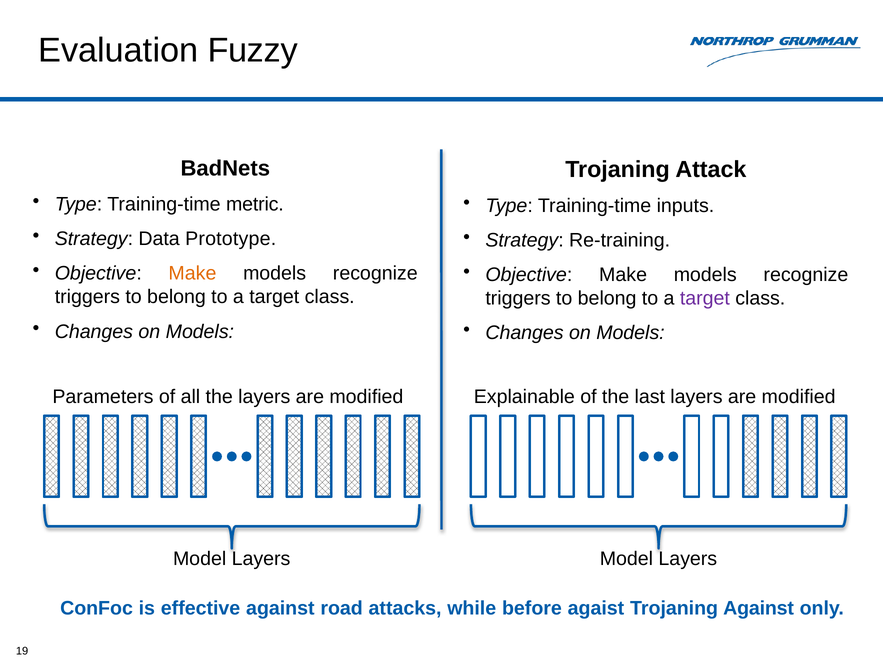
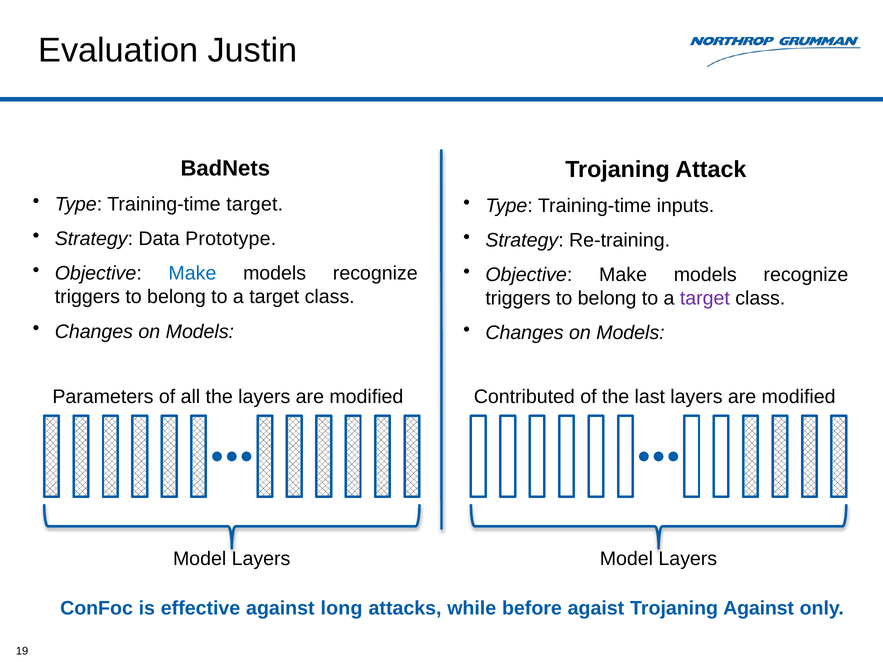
Fuzzy: Fuzzy -> Justin (252, 50)
Training-time metric: metric -> target (255, 205)
Make colour: orange -> blue (192, 274)
Explainable: Explainable -> Contributed (524, 397)
road: road -> long (342, 609)
